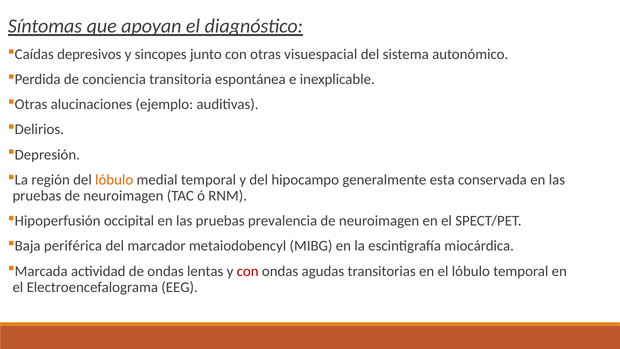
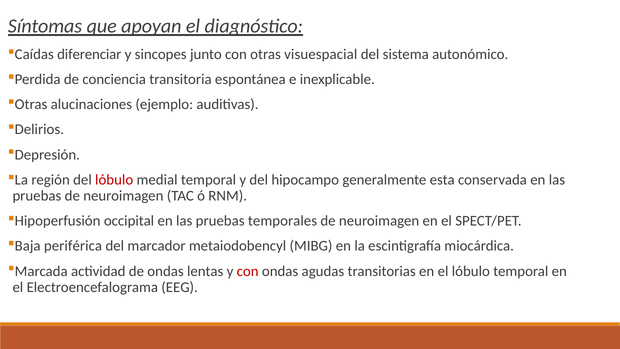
depresivos: depresivos -> diferenciar (89, 54)
lóbulo colour: orange -> red (114, 180)
prevalencia: prevalencia -> temporales (283, 221)
